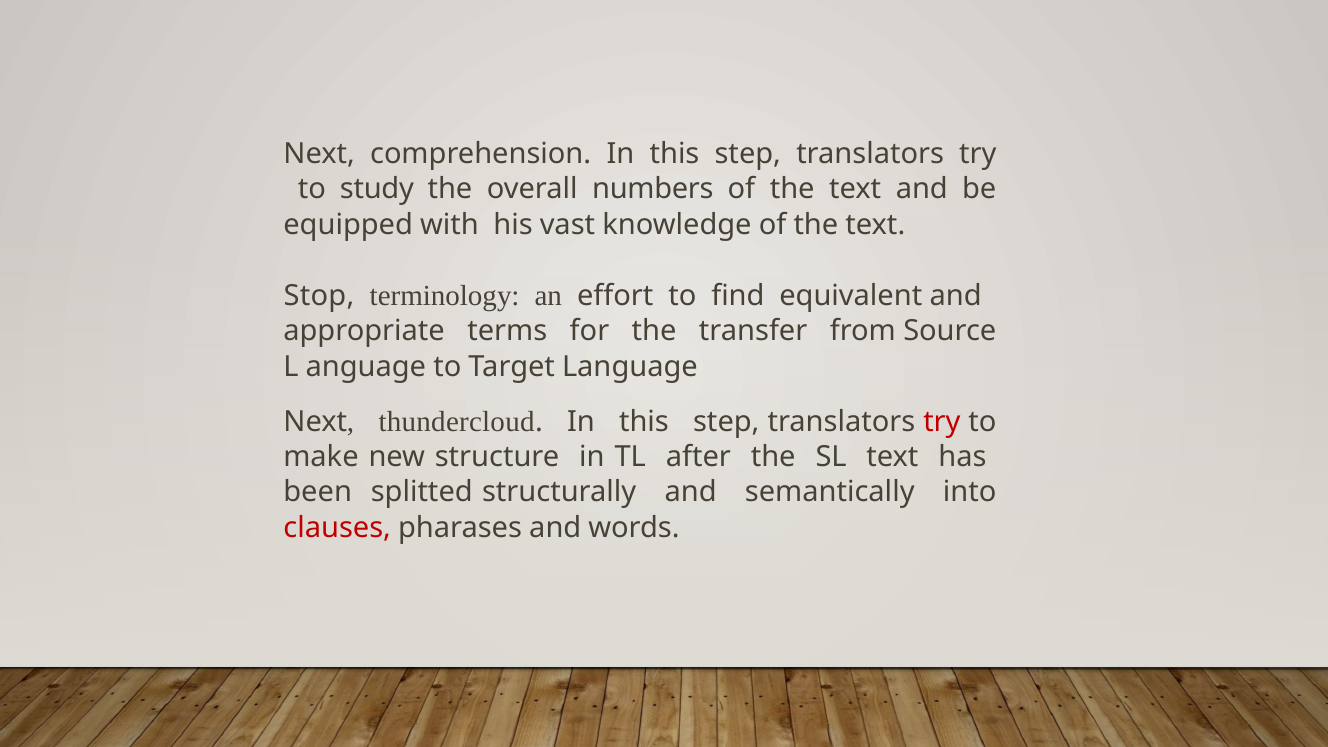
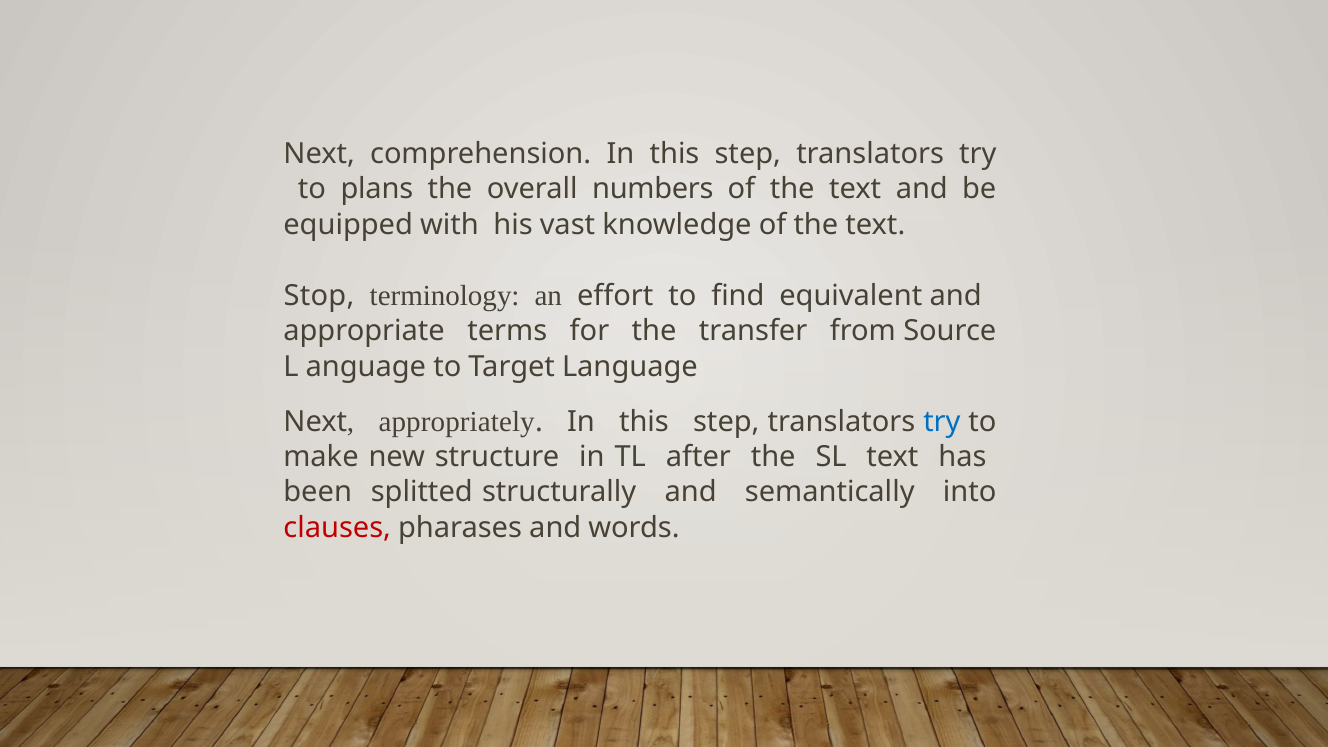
study: study -> plans (377, 189)
thundercloud: thundercloud -> appropriately (457, 422)
try colour: red -> blue (942, 422)
